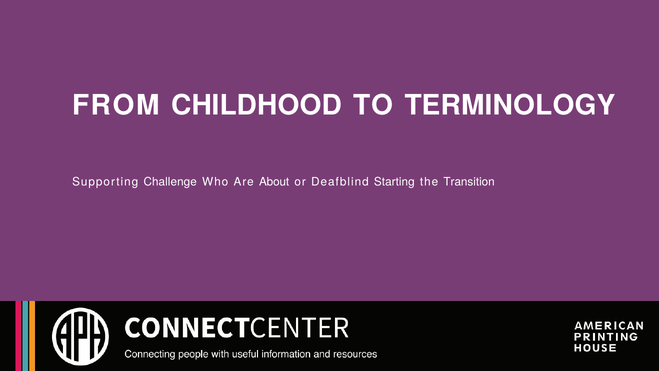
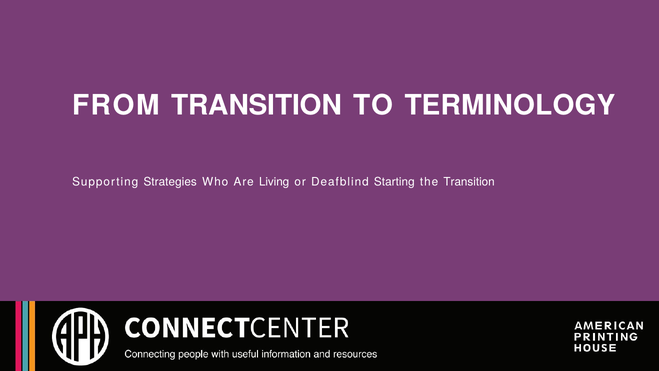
FROM CHILDHOOD: CHILDHOOD -> TRANSITION (257, 106)
Challenge: Challenge -> Strategies (170, 182)
About: About -> Living (274, 182)
